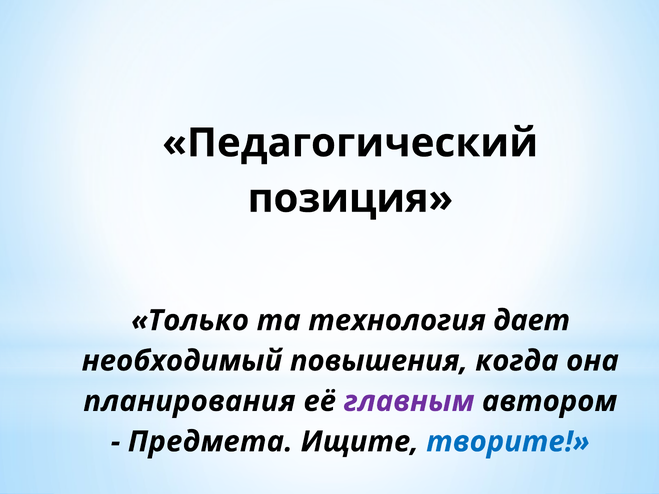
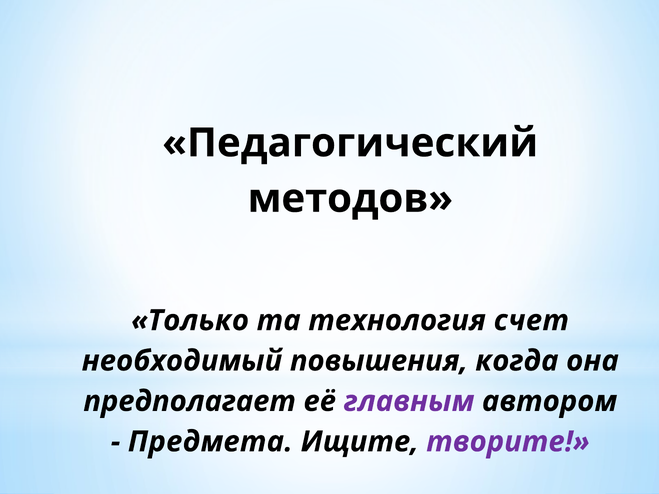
позиция: позиция -> методов (350, 199)
дает: дает -> счет (531, 321)
планирования: планирования -> предполагает (190, 401)
творите colour: blue -> purple (508, 442)
